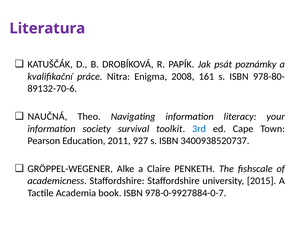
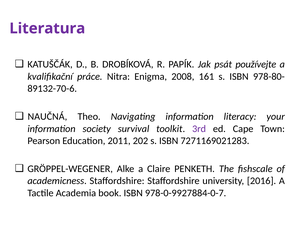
poznámky: poznámky -> používejte (256, 65)
3rd colour: blue -> purple (199, 129)
927: 927 -> 202 (140, 141)
3400938520737: 3400938520737 -> 7271169021283 (215, 141)
2015: 2015 -> 2016 (262, 181)
